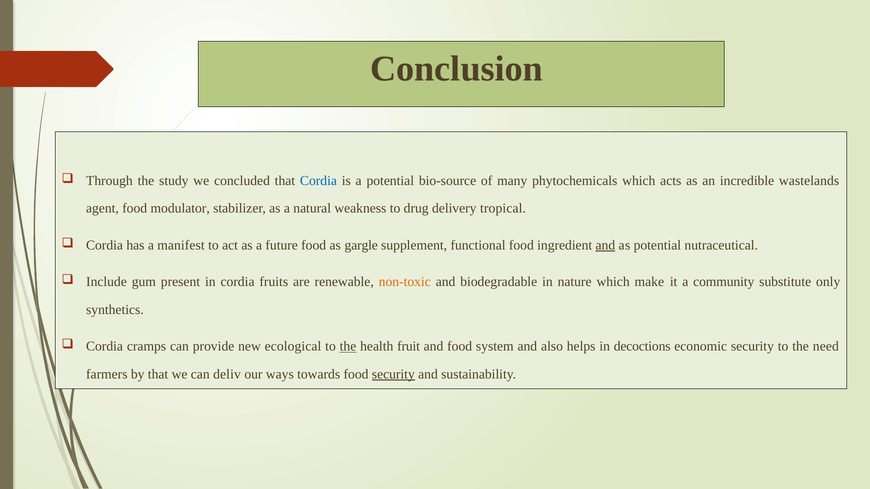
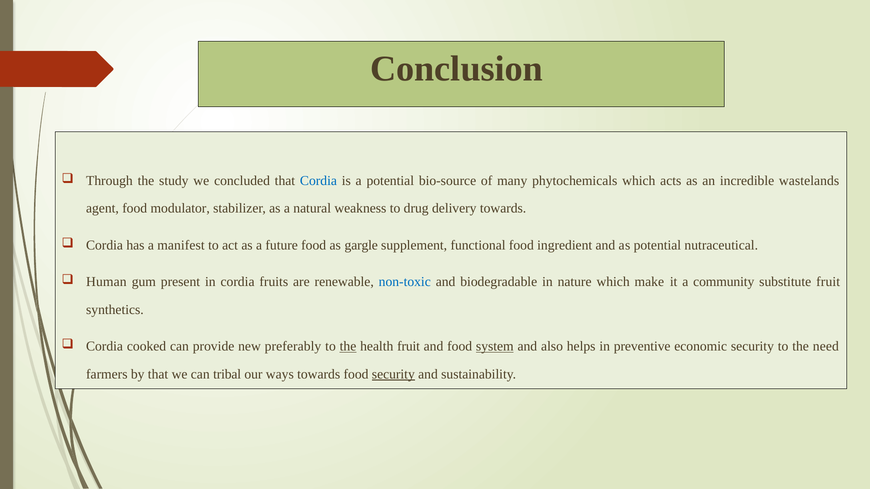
delivery tropical: tropical -> towards (503, 209)
and underline: present -> none (605, 245)
Include: Include -> Human (106, 282)
non-toxic colour: orange -> blue (405, 282)
substitute only: only -> fruit (828, 282)
cramps: cramps -> cooked (147, 347)
ecological: ecological -> preferably (293, 347)
system underline: none -> present (495, 347)
decoctions: decoctions -> preventive (642, 347)
deliv: deliv -> tribal (227, 374)
